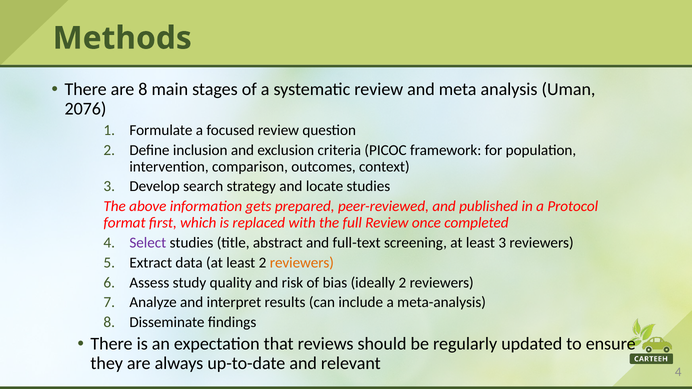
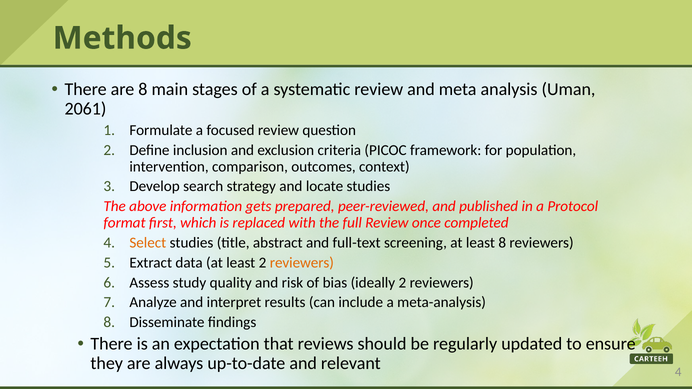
2076: 2076 -> 2061 (85, 109)
Select colour: purple -> orange (148, 243)
least 3: 3 -> 8 (502, 243)
